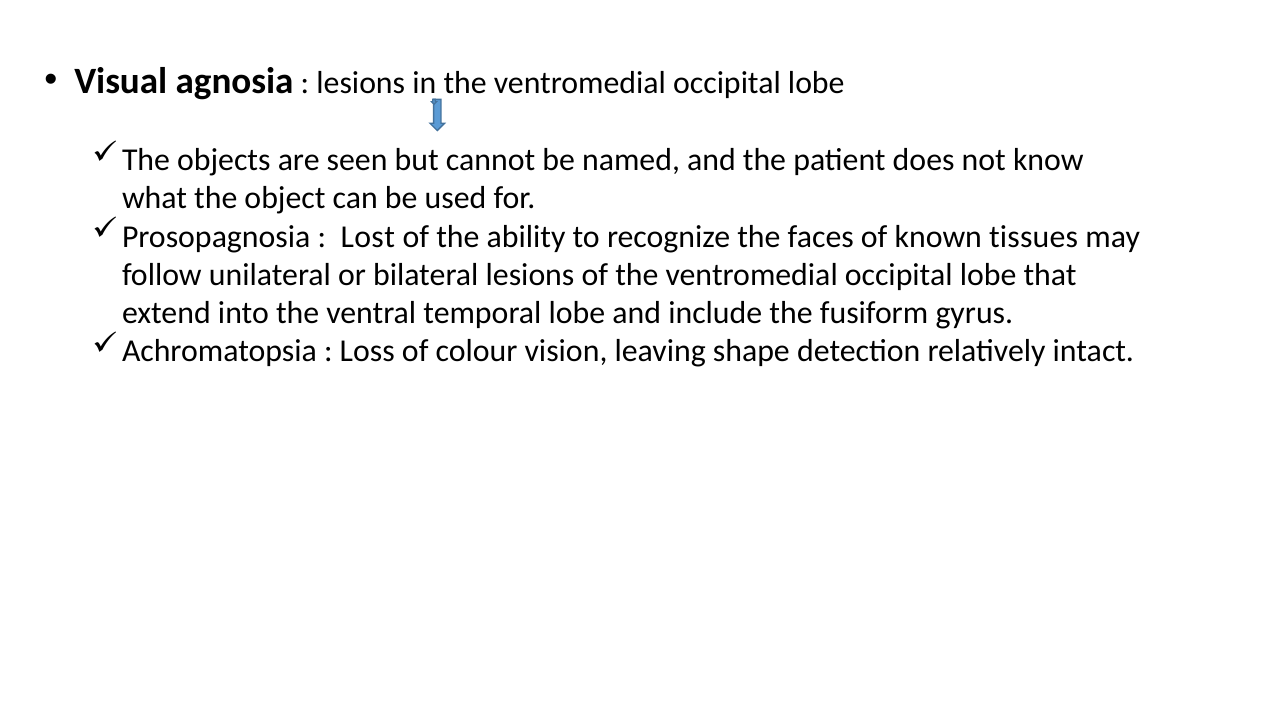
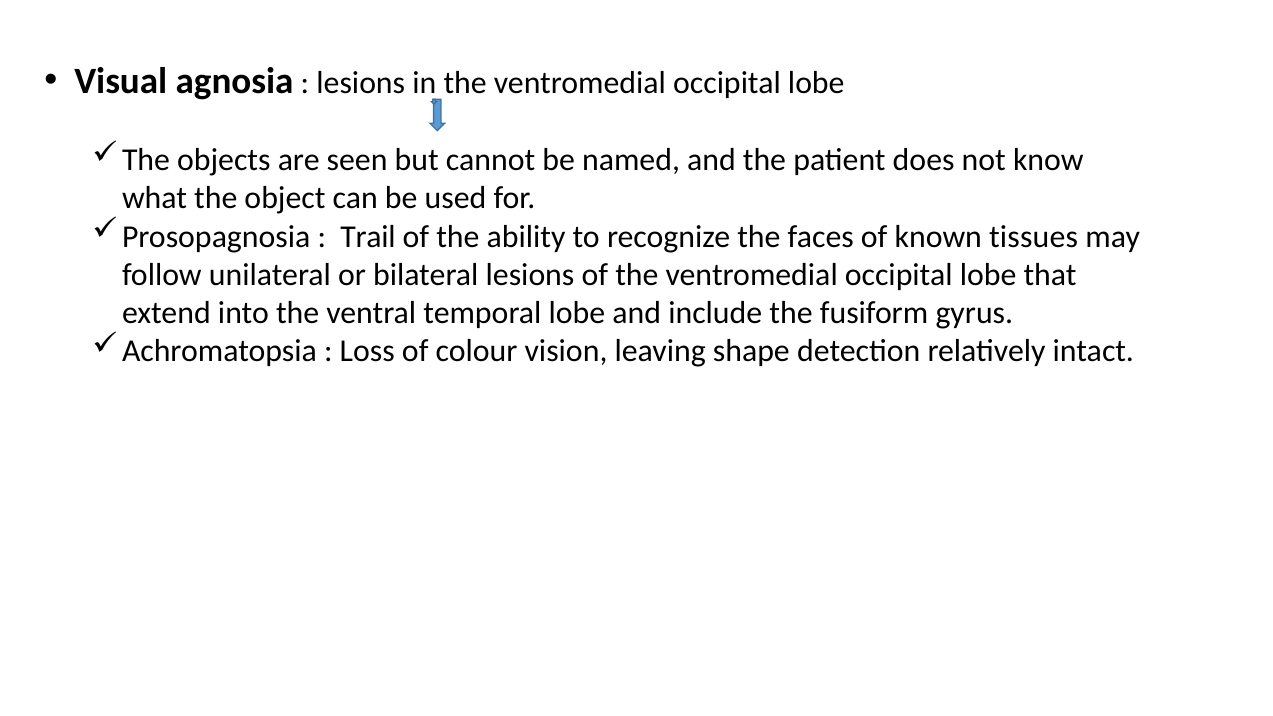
Lost: Lost -> Trail (368, 237)
